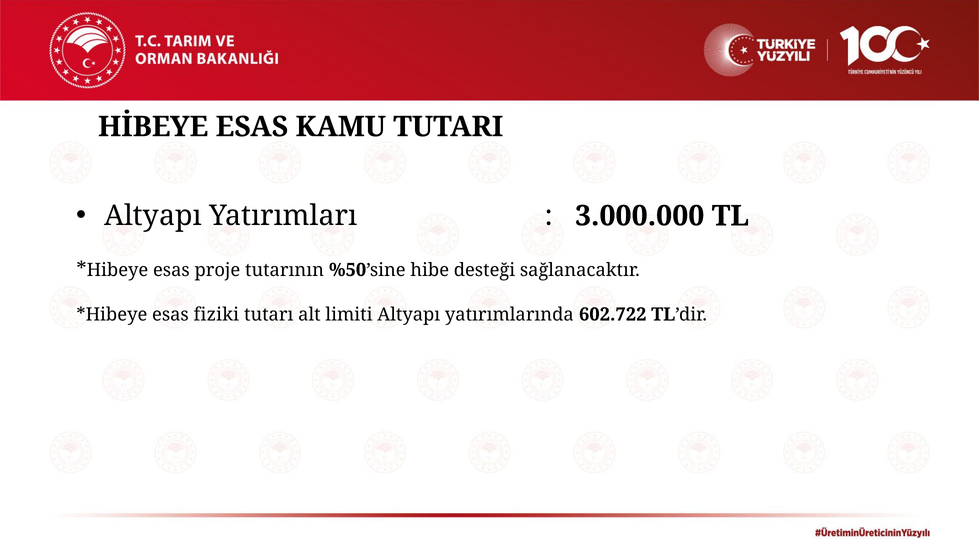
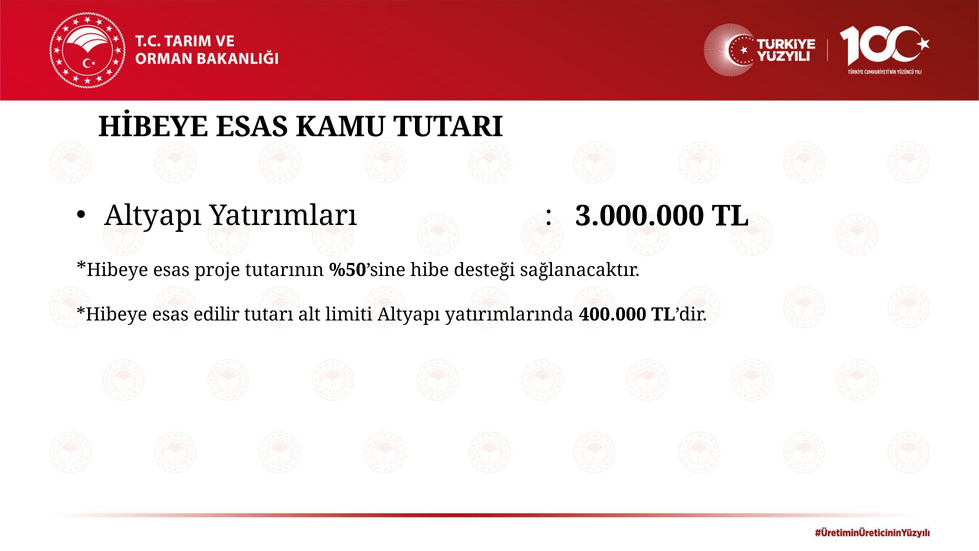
fiziki: fiziki -> edilir (217, 314)
602.722: 602.722 -> 400.000 (613, 314)
